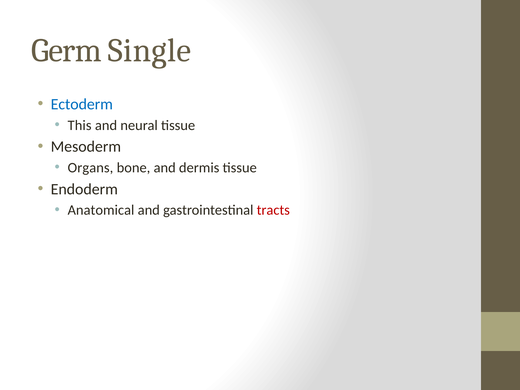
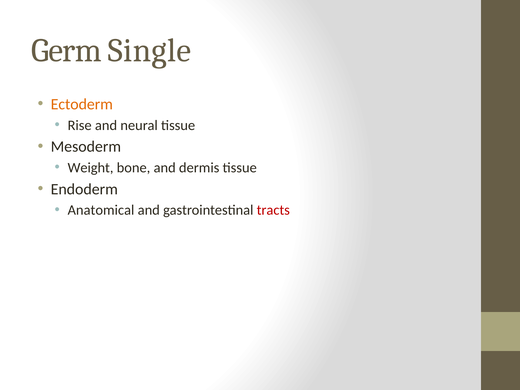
Ectoderm colour: blue -> orange (82, 104)
This: This -> Rise (80, 125)
Organs: Organs -> Weight (91, 168)
